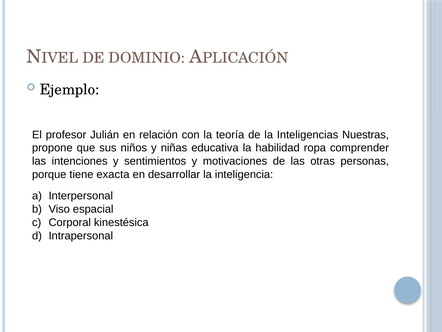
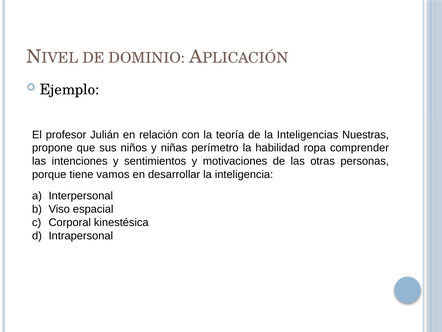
educativa: educativa -> perímetro (215, 148)
exacta: exacta -> vamos (113, 174)
